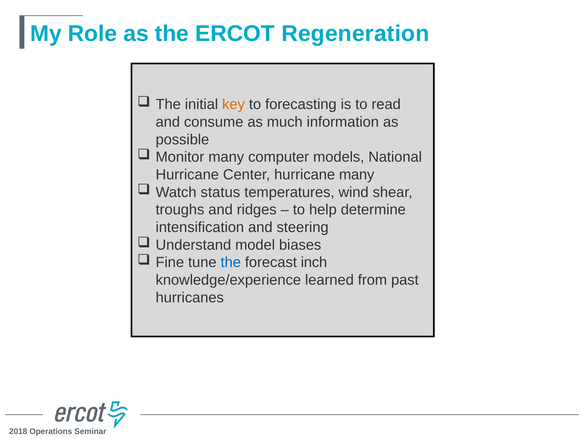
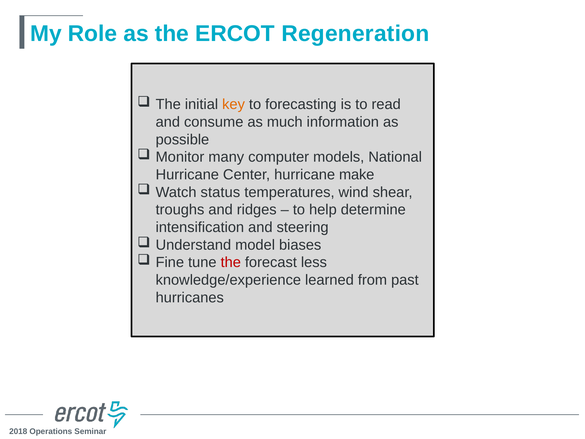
hurricane many: many -> make (357, 175)
the colour: blue -> red (231, 262)
inch: inch -> less (314, 262)
